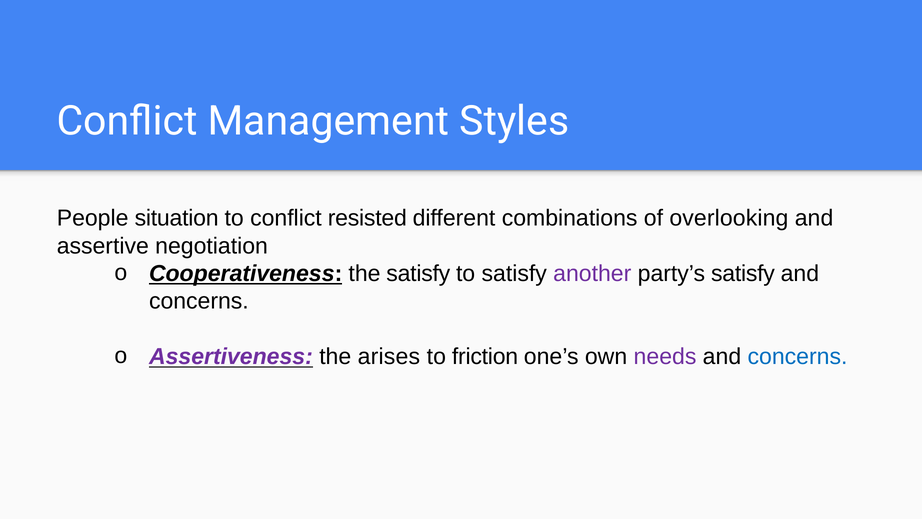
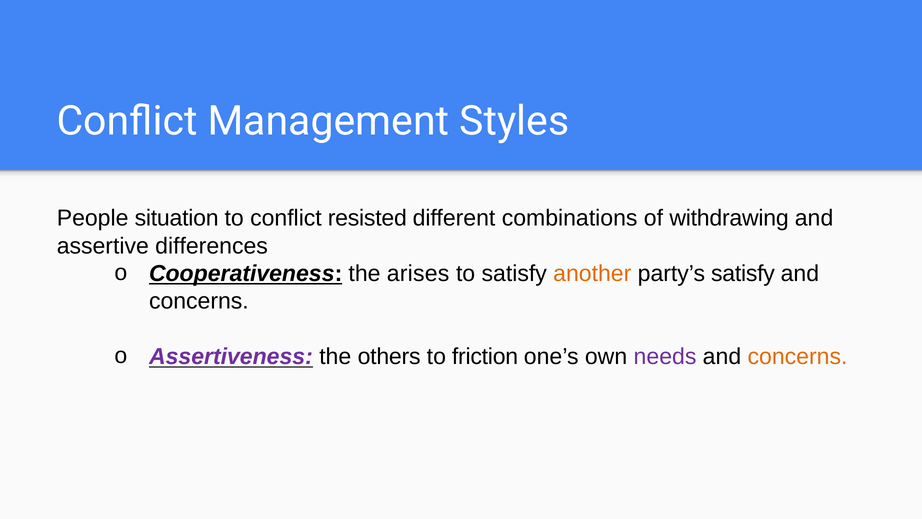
overlooking: overlooking -> withdrawing (729, 218)
negotiation: negotiation -> differences (212, 246)
the satisfy: satisfy -> arises (418, 273)
another colour: purple -> orange (592, 273)
arises: arises -> others (389, 356)
concerns colour: blue -> orange (797, 356)
